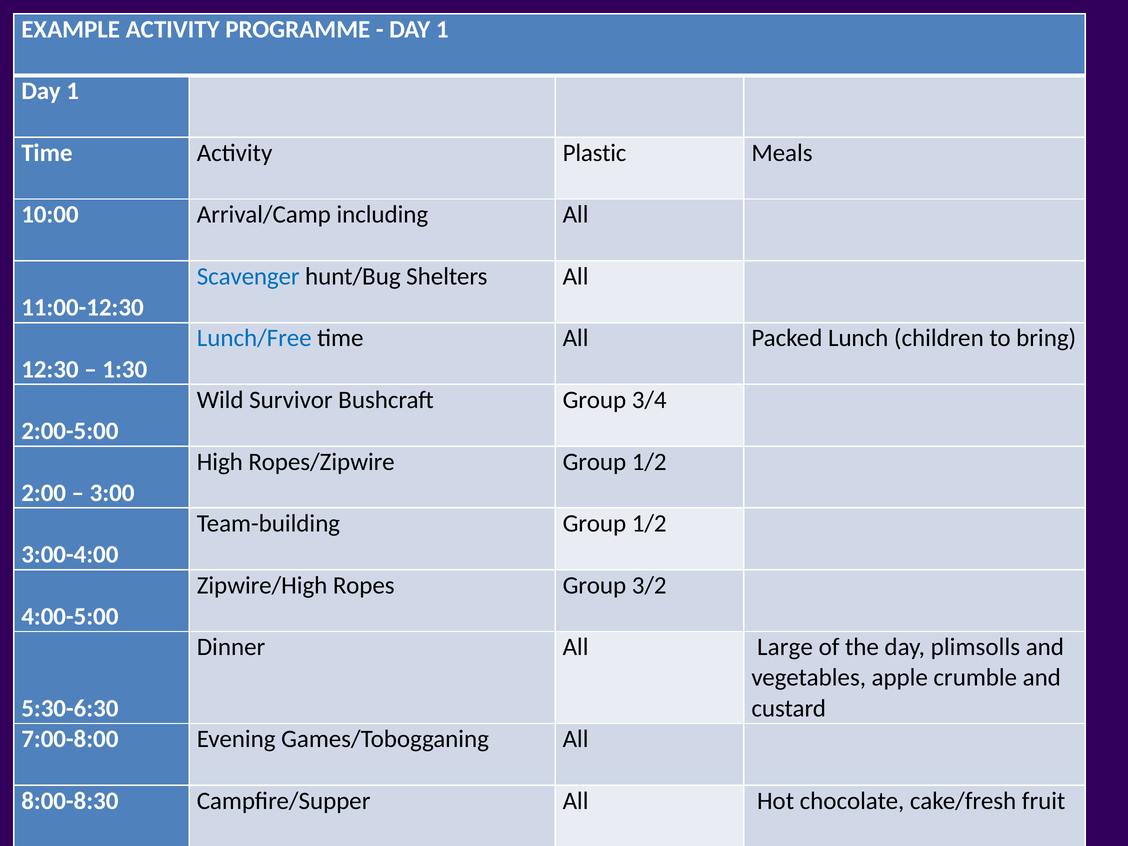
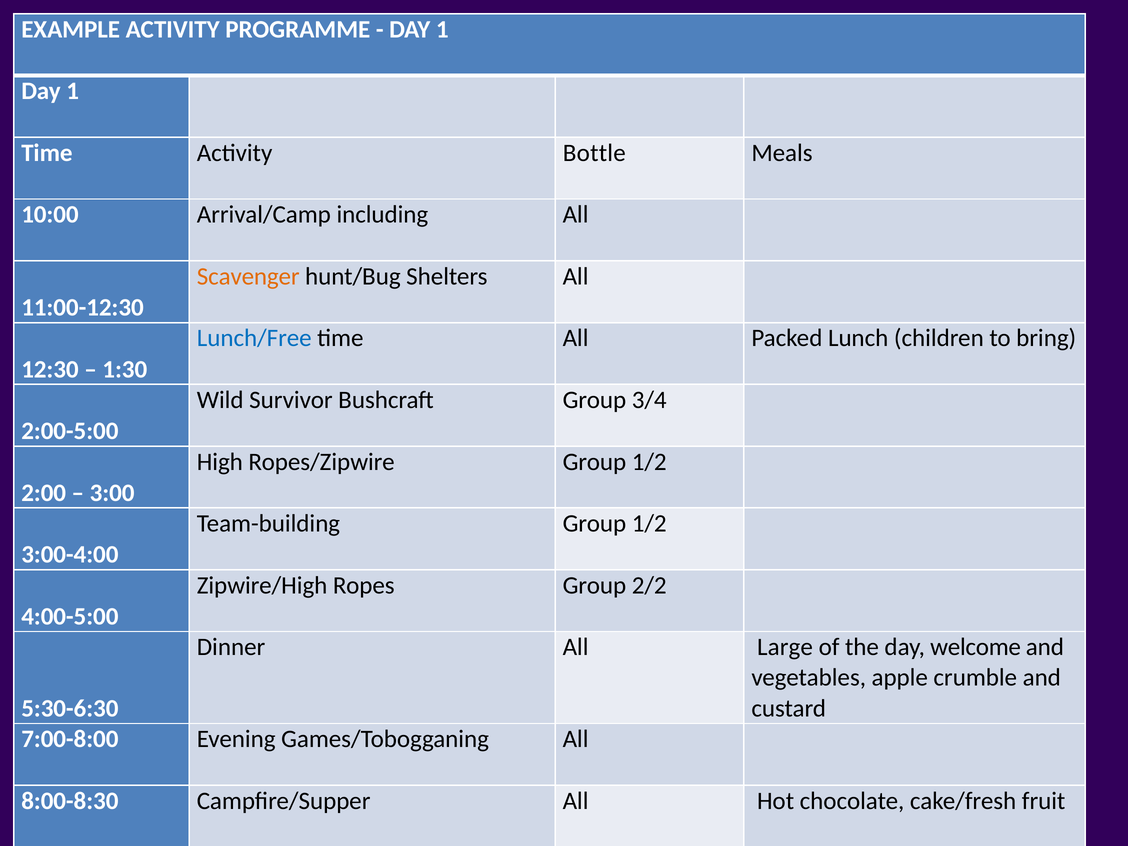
Plastic: Plastic -> Bottle (594, 153)
Scavenger colour: blue -> orange (248, 276)
3/2: 3/2 -> 2/2 (649, 585)
plimsolls: plimsolls -> welcome (976, 647)
